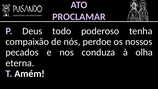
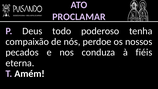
olha: olha -> fiéis (144, 52)
